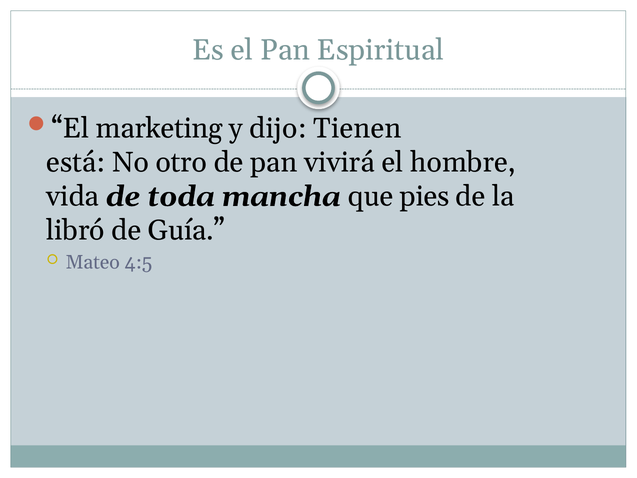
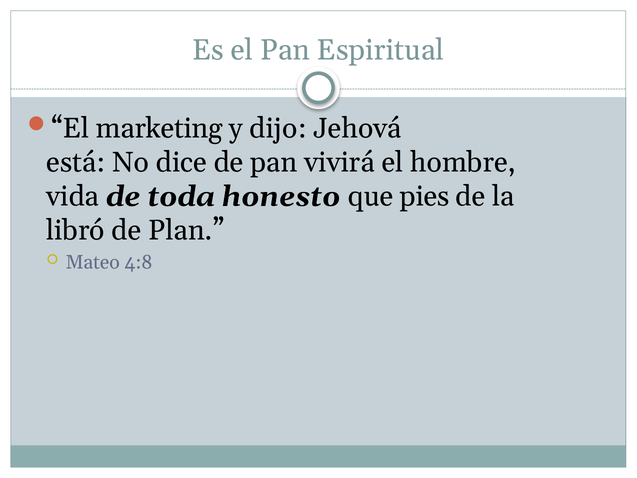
Tienen: Tienen -> Jehová (357, 128)
otro: otro -> dice (181, 162)
mancha: mancha -> honesto (281, 196)
Guía: Guía -> Plan (186, 230)
4:5: 4:5 -> 4:8 (139, 262)
